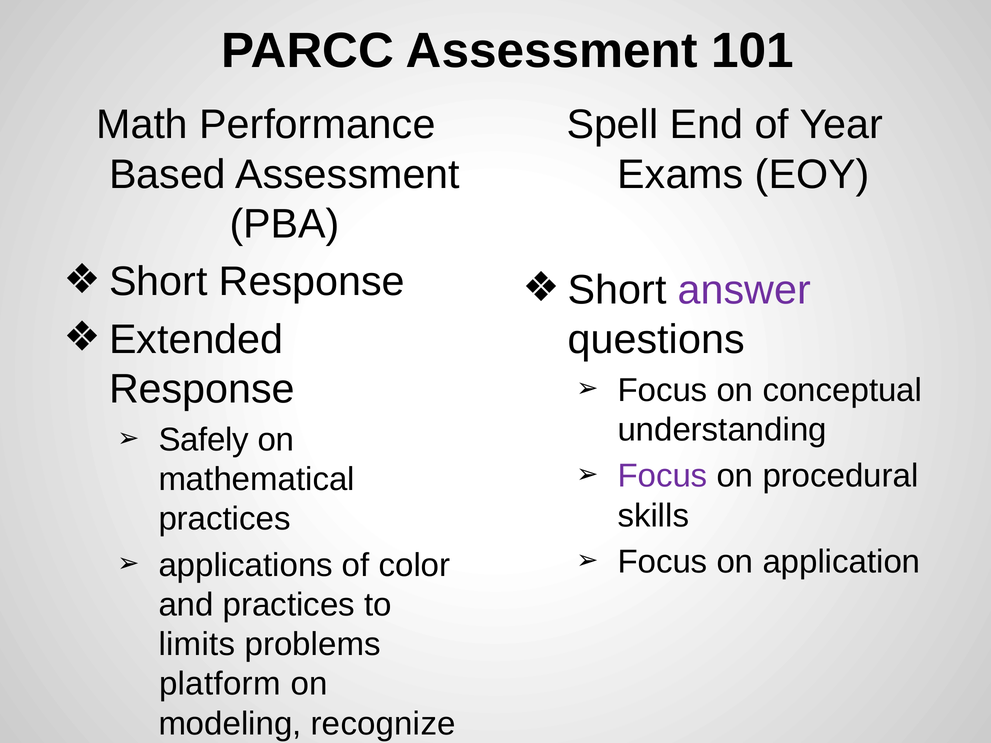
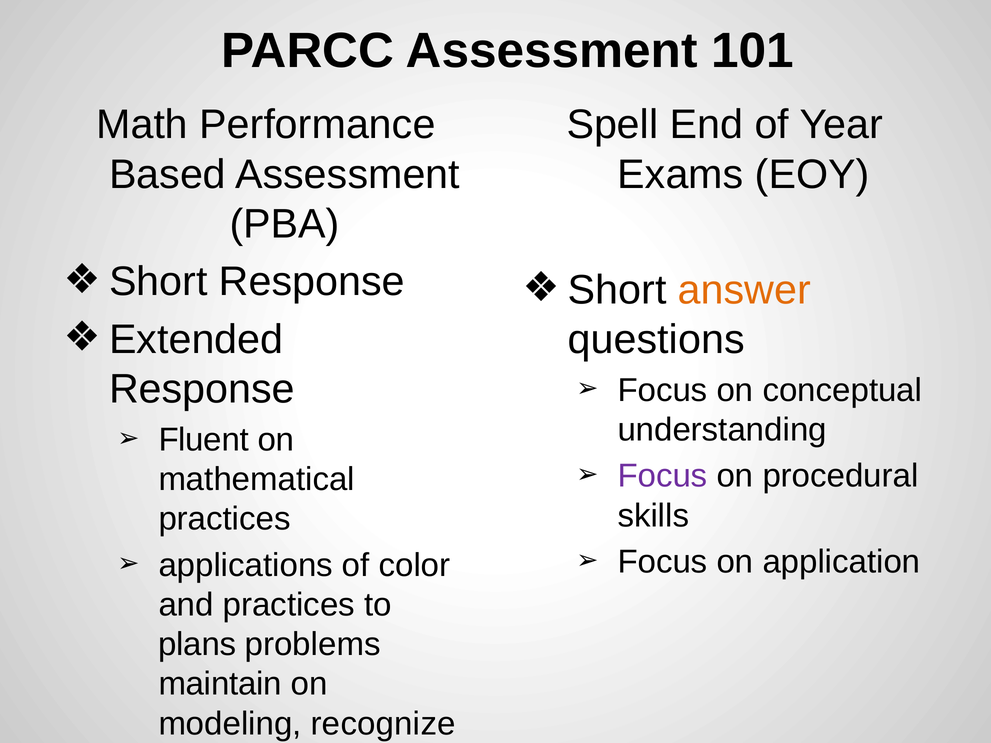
answer colour: purple -> orange (744, 290)
Safely: Safely -> Fluent (204, 440)
limits: limits -> plans (197, 645)
platform: platform -> maintain (220, 684)
